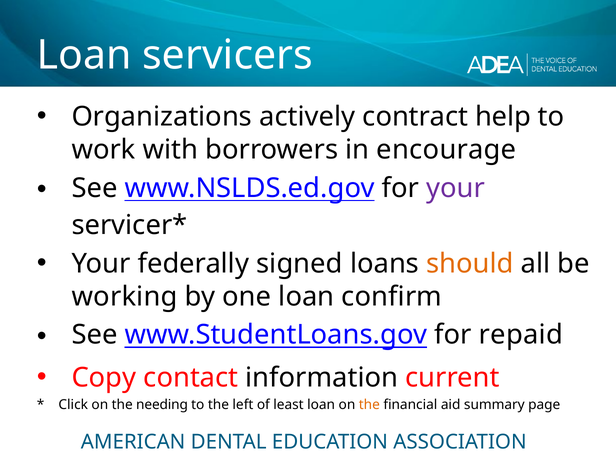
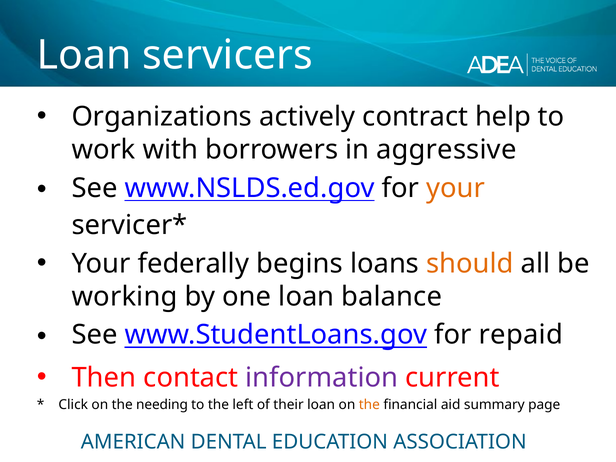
encourage: encourage -> aggressive (446, 150)
your colour: purple -> orange (456, 188)
signed: signed -> begins (299, 264)
confirm: confirm -> balance (392, 297)
Copy: Copy -> Then (104, 378)
information colour: black -> purple (322, 378)
least: least -> their (289, 405)
